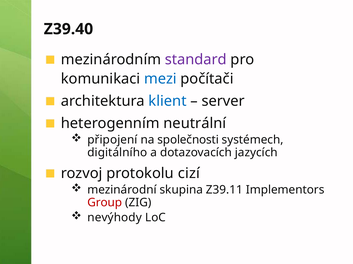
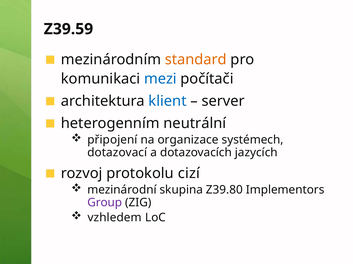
Z39.40: Z39.40 -> Z39.59 (68, 29)
standard colour: purple -> orange (196, 60)
společnosti: společnosti -> organizace (188, 140)
digitálního: digitálního -> dotazovací (117, 153)
Z39.11: Z39.11 -> Z39.80 (224, 190)
Group colour: red -> purple (105, 203)
nevýhody: nevýhody -> vzhledem (115, 218)
